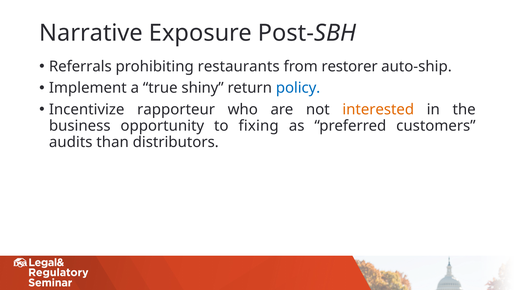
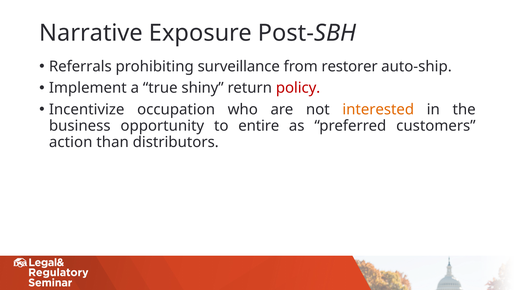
restaurants: restaurants -> surveillance (239, 66)
policy colour: blue -> red (298, 88)
rapporteur: rapporteur -> occupation (176, 110)
fixing: fixing -> entire (259, 126)
audits: audits -> action (71, 142)
